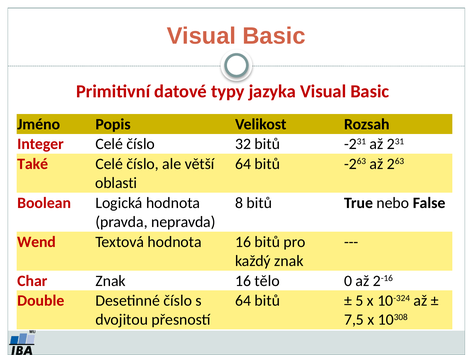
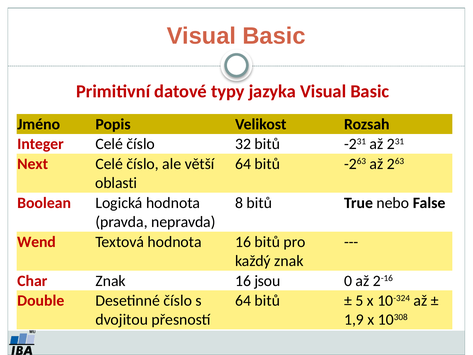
Také: Také -> Next (33, 164)
tělo: tělo -> jsou (267, 281)
7,5: 7,5 -> 1,9 (354, 320)
